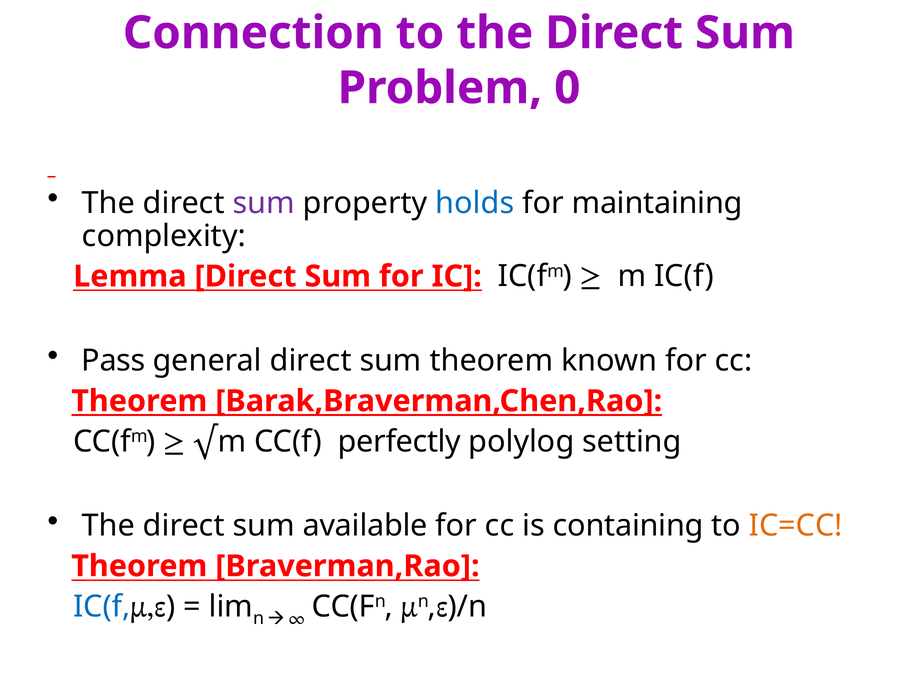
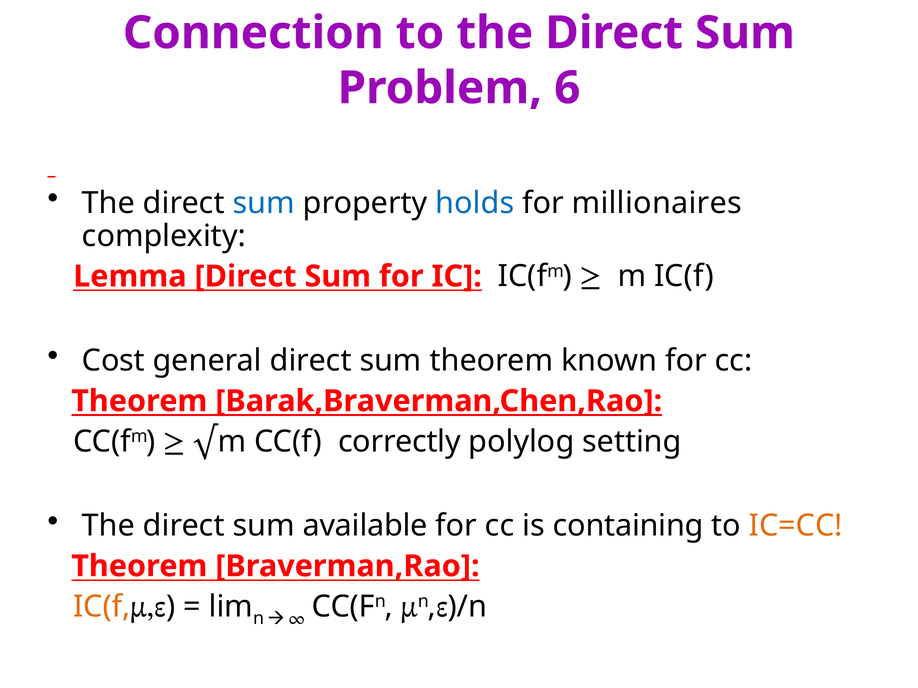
0: 0 -> 6 (567, 88)
sum colour: purple -> blue (264, 203)
maintaining: maintaining -> millionaires (657, 203)
Pass: Pass -> Cost (113, 361)
perfectly: perfectly -> correctly (399, 442)
IC(f colour: blue -> orange (102, 607)
